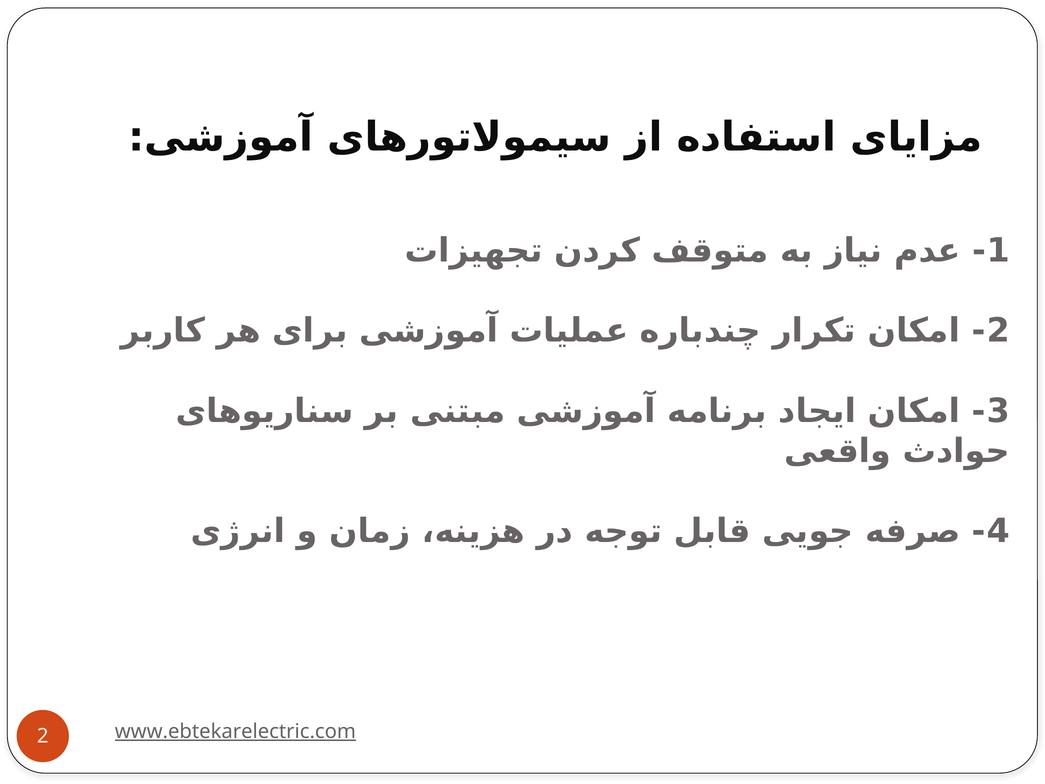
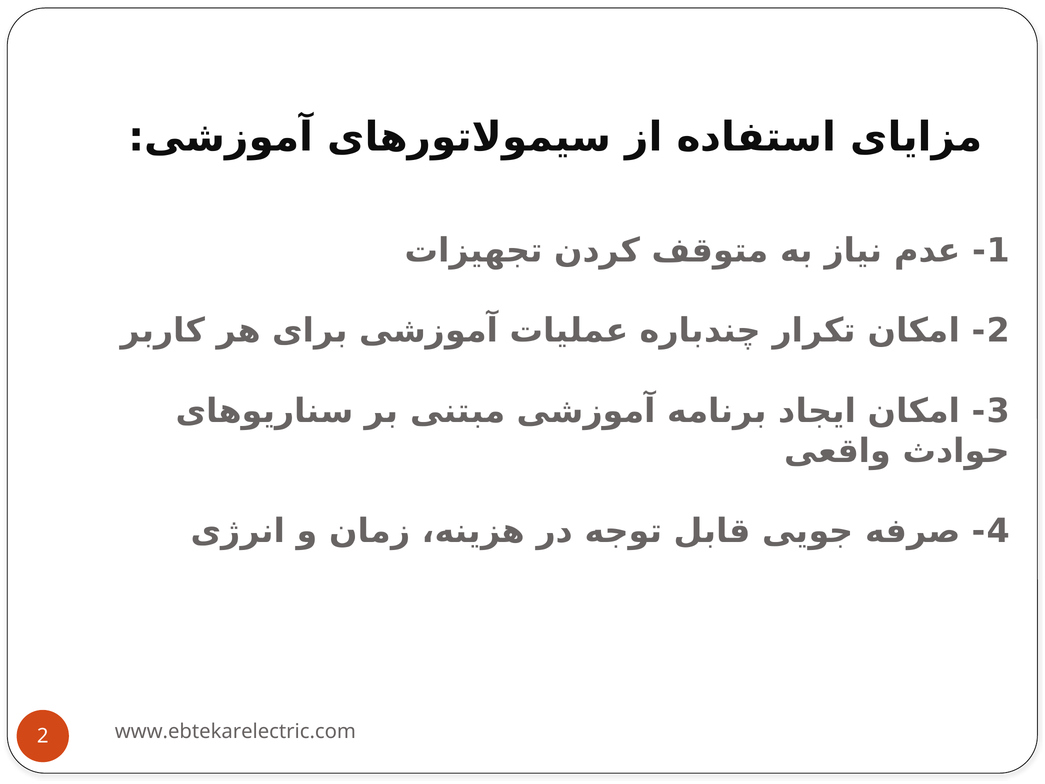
www.ebtekarelectric.com underline: present -> none (235, 731)
